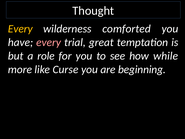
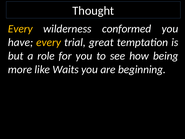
comforted: comforted -> conformed (127, 29)
every colour: pink -> yellow (49, 42)
while: while -> being (166, 56)
Curse: Curse -> Waits (66, 69)
